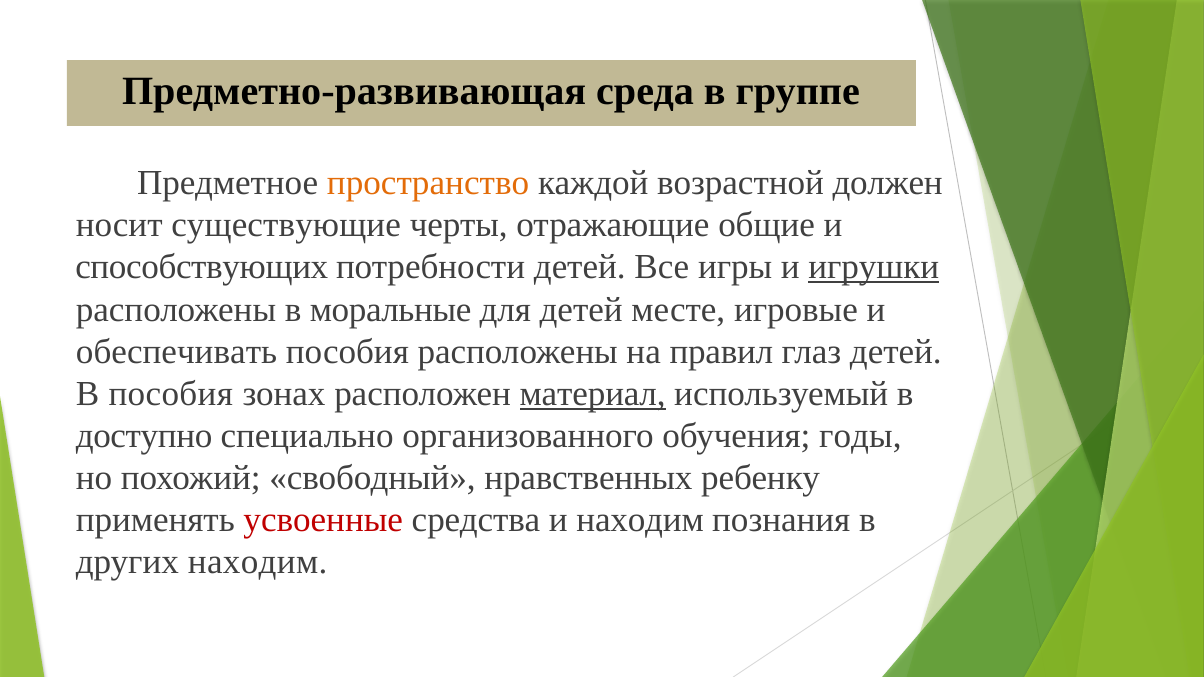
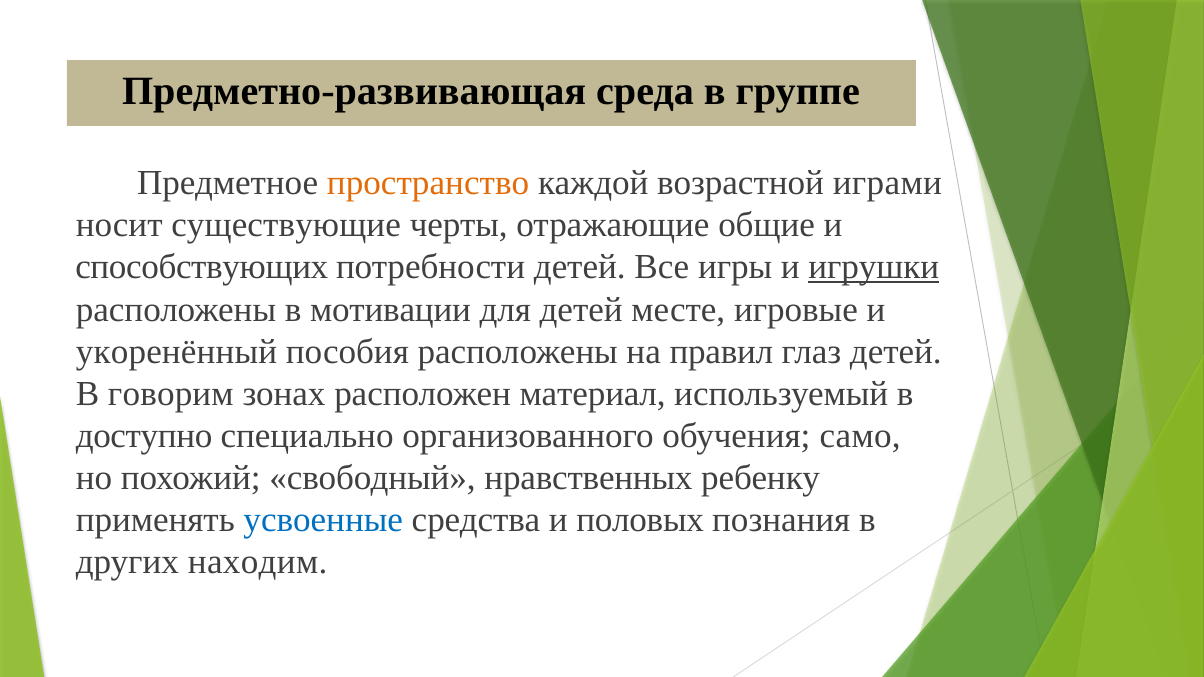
должен: должен -> играми (887, 183)
моральные: моральные -> мотивации (391, 310)
обеспечивать: обеспечивать -> укоренённый (177, 352)
В пособия: пособия -> говорим (171, 394)
материал underline: present -> none (593, 394)
годы: годы -> само (860, 436)
усвоенные colour: red -> blue (323, 520)
и находим: находим -> половых (640, 520)
